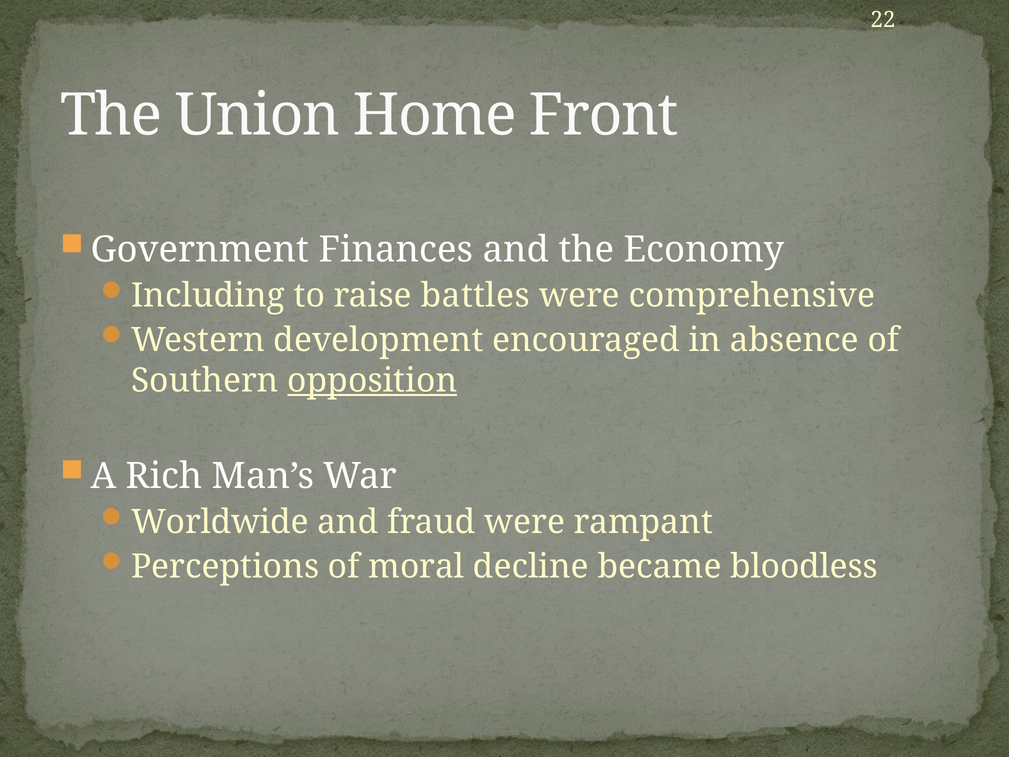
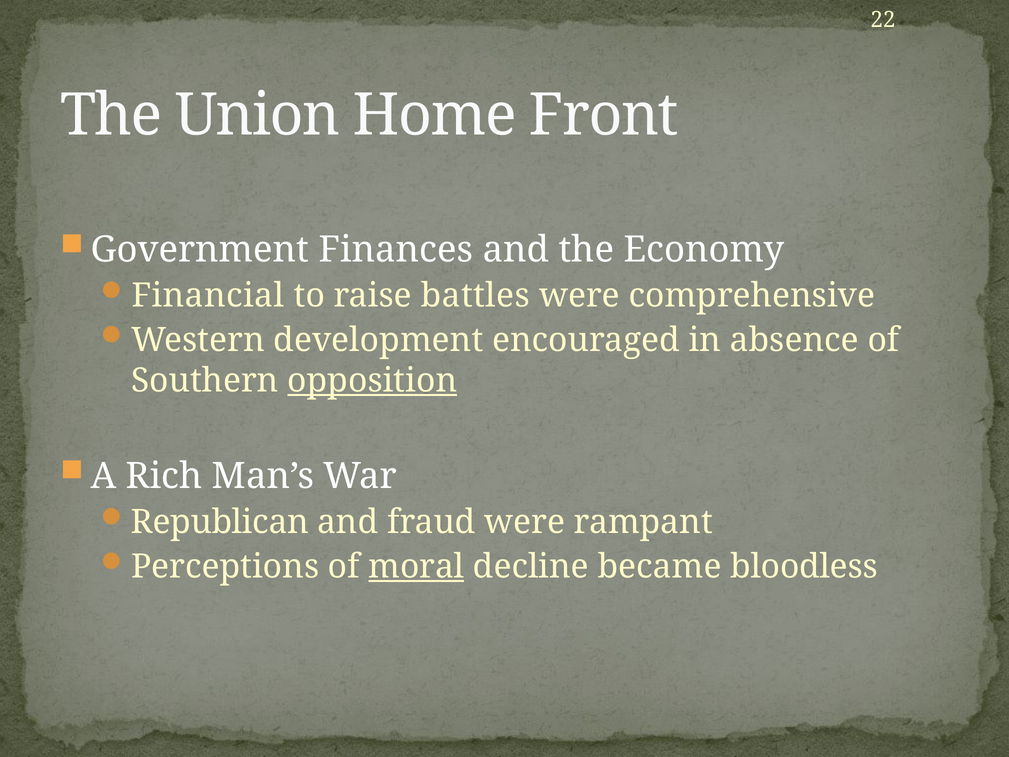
Including: Including -> Financial (208, 296)
Worldwide: Worldwide -> Republican (220, 522)
moral underline: none -> present (416, 566)
